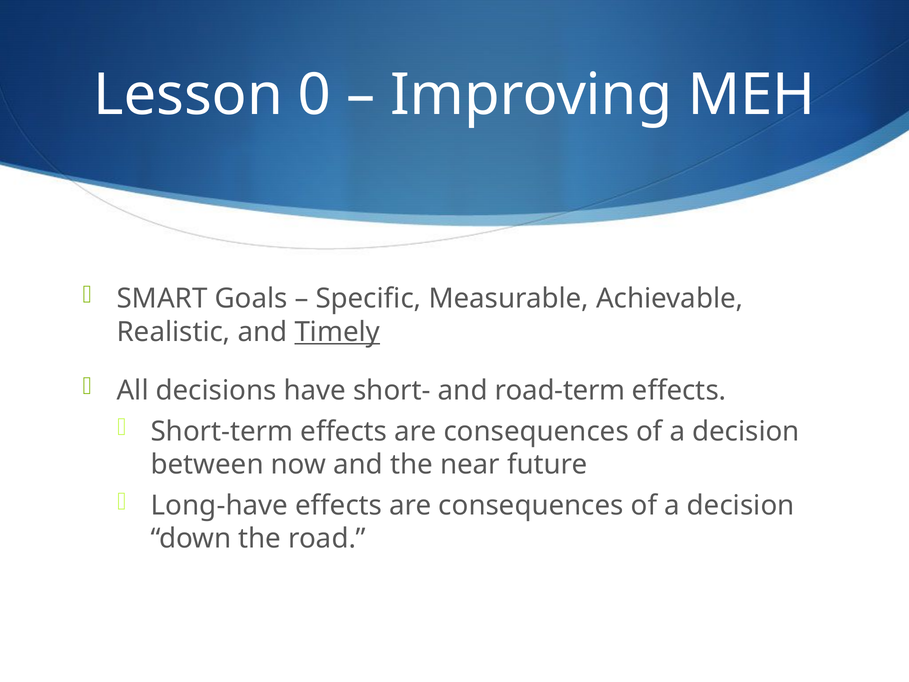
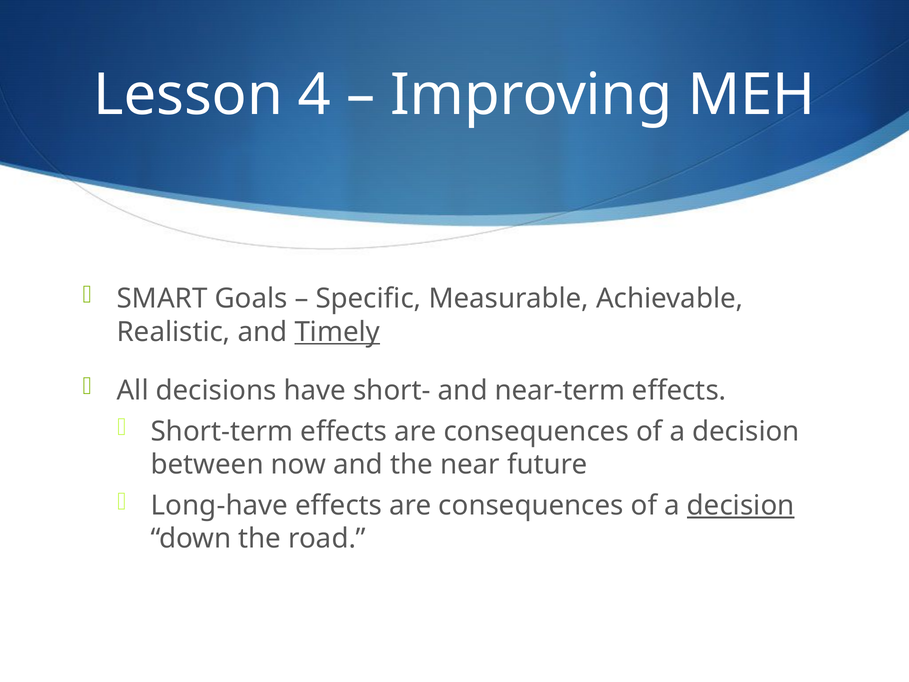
0: 0 -> 4 (315, 95)
road-term: road-term -> near-term (560, 390)
decision underline: none -> present (741, 505)
